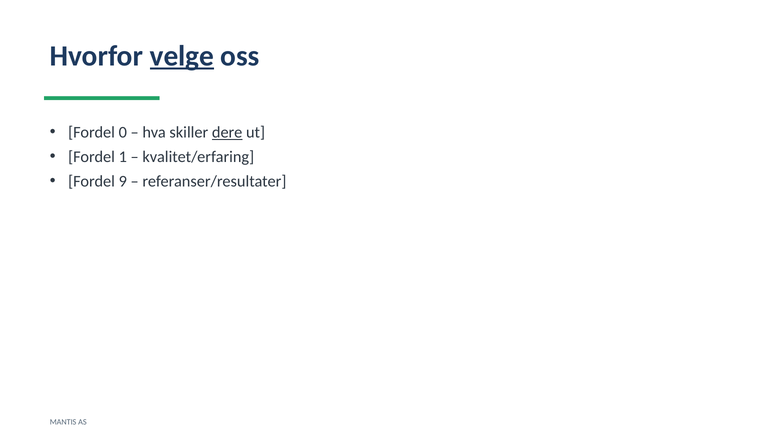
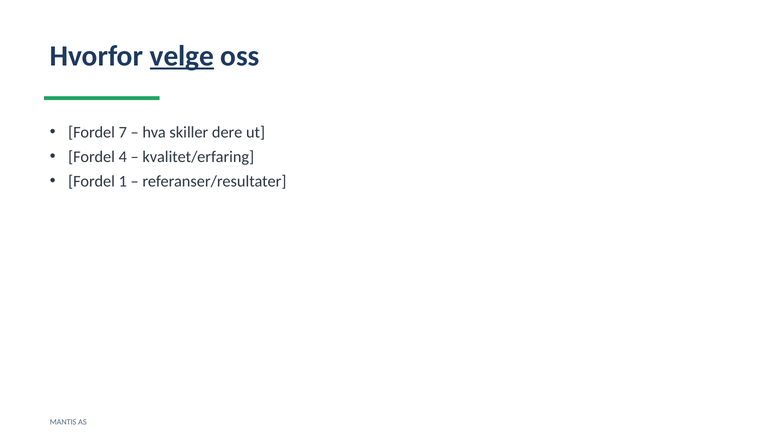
0: 0 -> 7 (123, 133)
dere underline: present -> none (227, 133)
1: 1 -> 4 (123, 157)
9: 9 -> 1 (123, 182)
